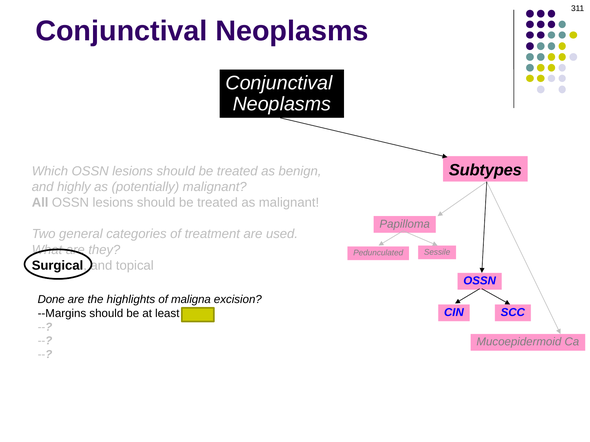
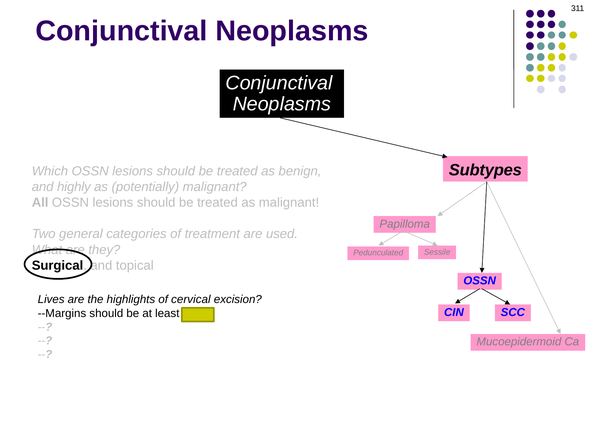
Done: Done -> Lives (51, 300)
maligna: maligna -> cervical (191, 300)
